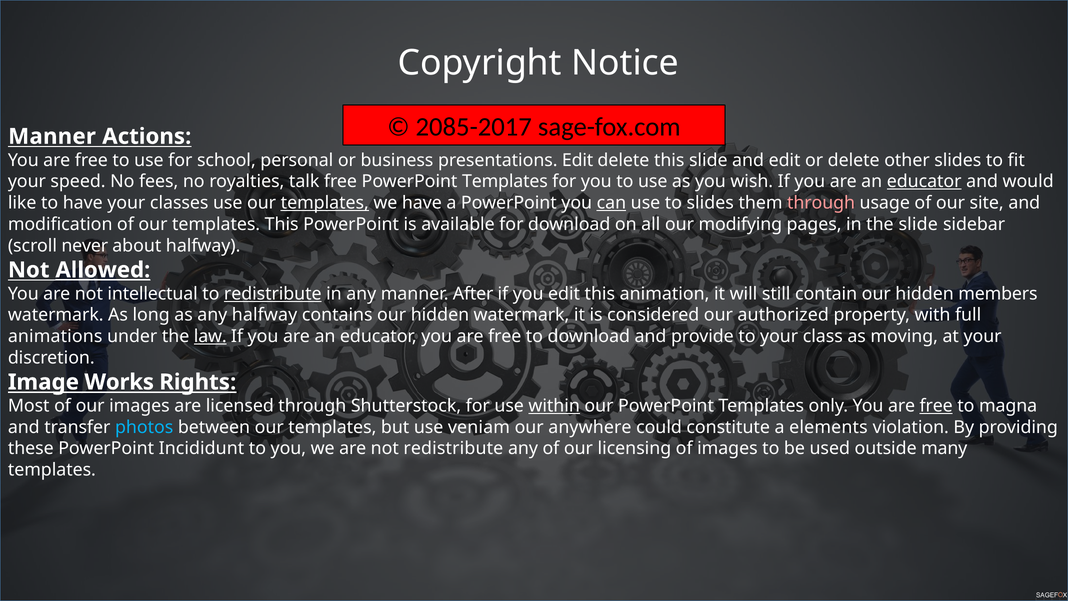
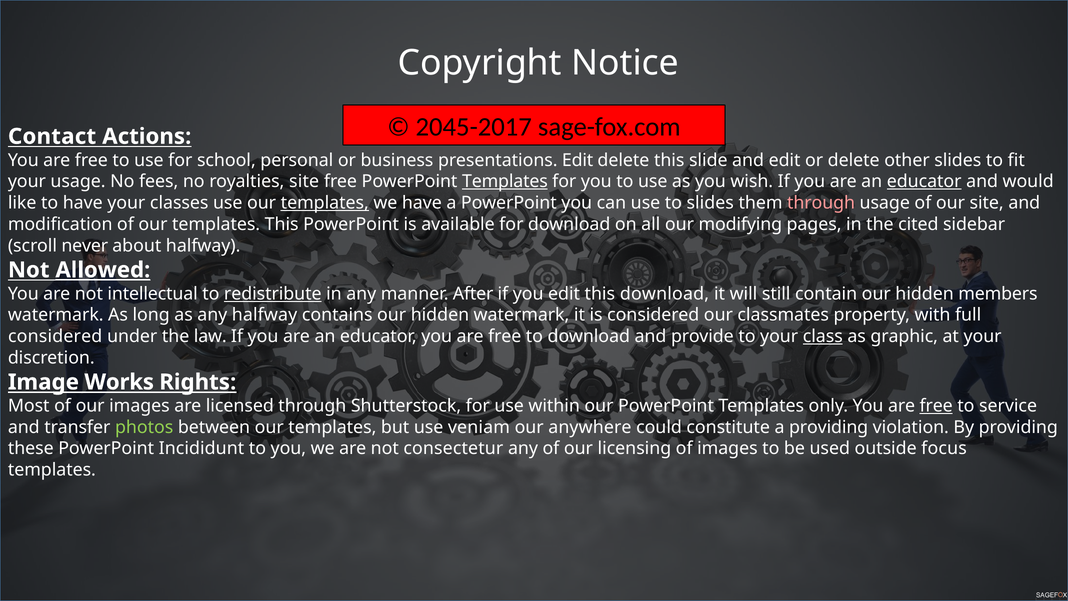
2085-2017: 2085-2017 -> 2045-2017 (474, 127)
Manner: Manner -> Contact (52, 136)
your speed: speed -> usage (78, 181)
royalties talk: talk -> site (304, 181)
Templates underline: none -> present (505, 181)
can underline: present -> none (611, 203)
the slide: slide -> cited (918, 224)
this animation: animation -> download (664, 294)
authorized: authorized -> classmates (783, 315)
animations: animations -> considered (55, 336)
law underline: present -> none (210, 336)
class underline: none -> present (823, 336)
moving: moving -> graphic (904, 336)
within underline: present -> none (554, 406)
magna: magna -> service (1008, 406)
photos colour: light blue -> light green (144, 427)
a elements: elements -> providing (829, 427)
not redistribute: redistribute -> consectetur (453, 448)
many: many -> focus (944, 448)
